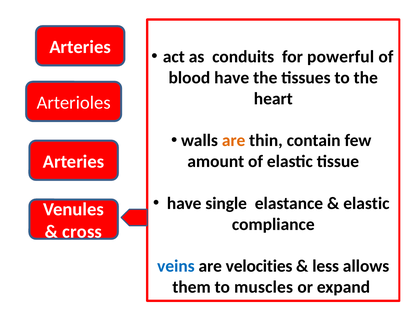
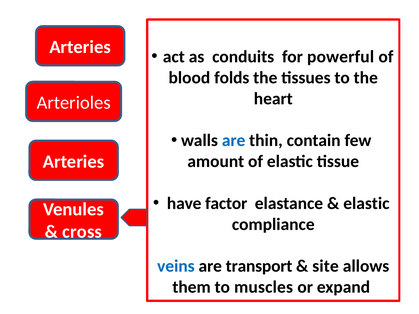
blood have: have -> folds (232, 78)
are colour: orange -> blue (234, 141)
single: single -> factor (226, 204)
velocities: velocities -> transport (259, 266)
less: less -> site (326, 266)
